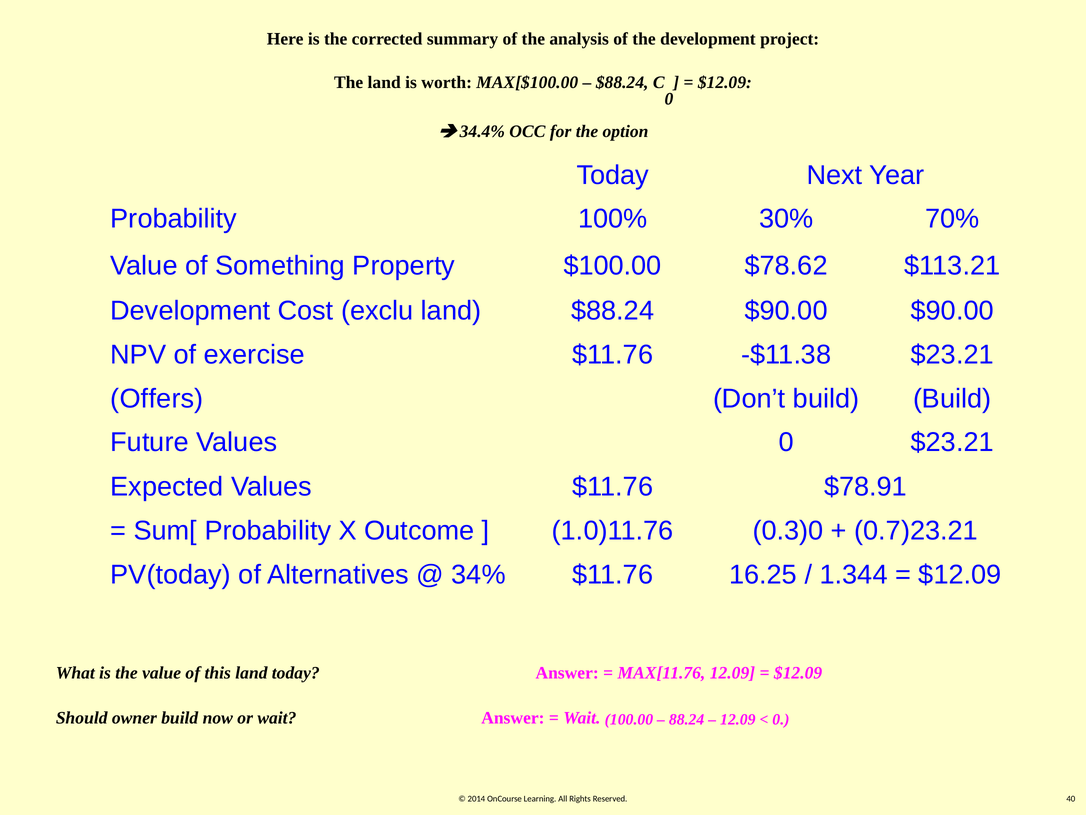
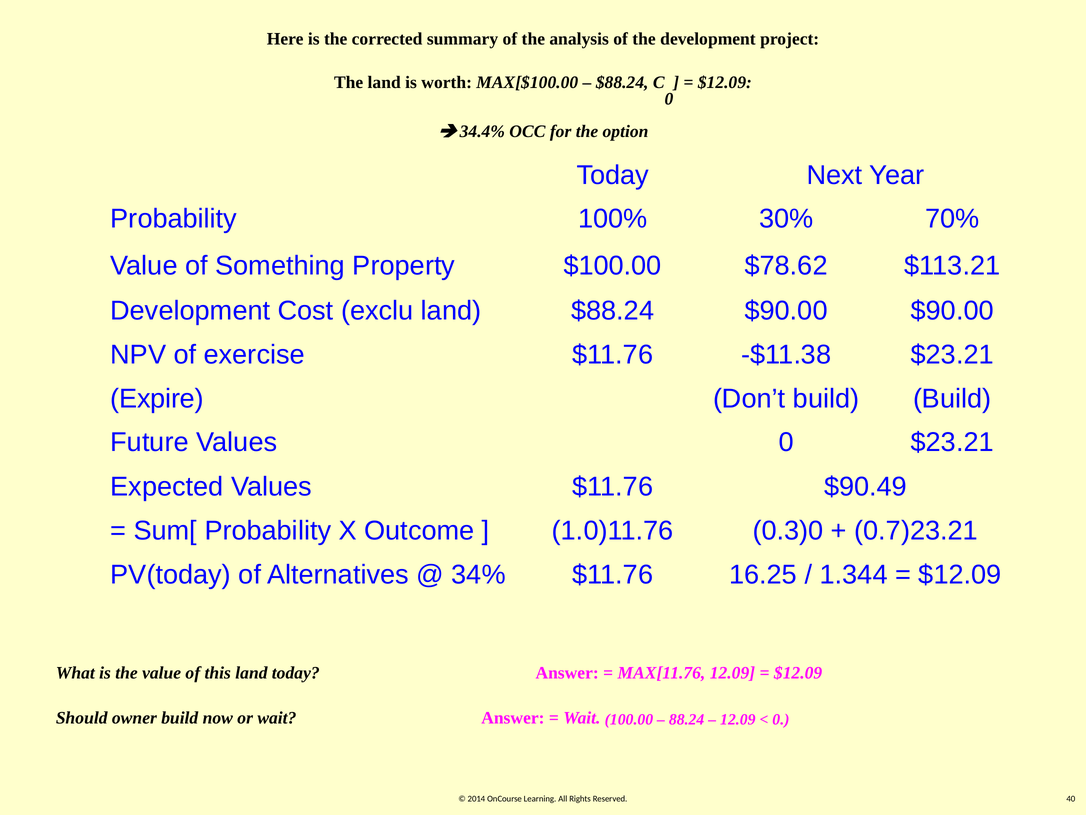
Offers: Offers -> Expire (157, 398)
$78.91: $78.91 -> $90.49 (866, 487)
